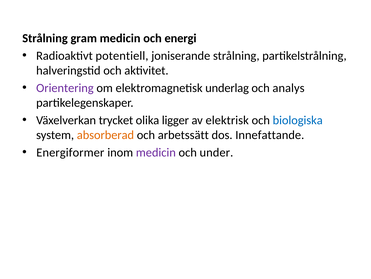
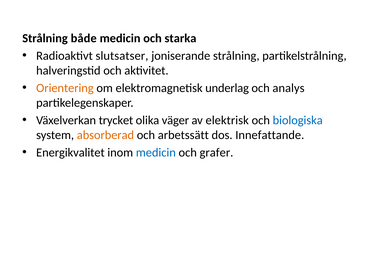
gram: gram -> både (84, 38)
energi: energi -> starka (180, 38)
potentiell: potentiell -> slutsatser (122, 56)
Orientering colour: purple -> orange (65, 88)
ligger: ligger -> väger (175, 120)
Energiformer: Energiformer -> Energikvalitet (70, 152)
medicin colour: purple -> blue (156, 152)
under: under -> grafer (216, 152)
